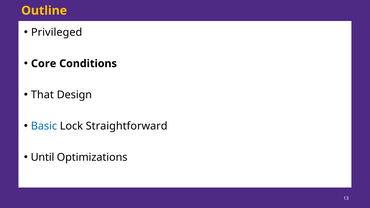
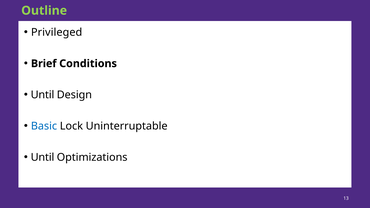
Outline colour: yellow -> light green (44, 11)
Core: Core -> Brief (44, 64)
That: That -> Until (43, 95)
Straightforward: Straightforward -> Uninterruptable (127, 126)
